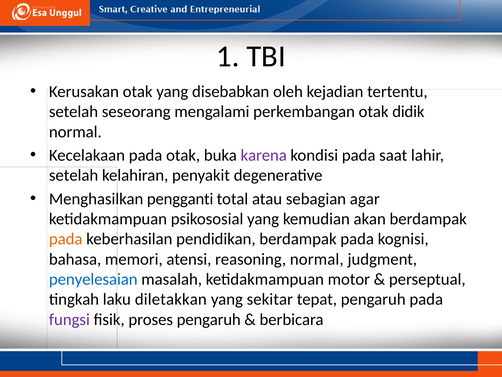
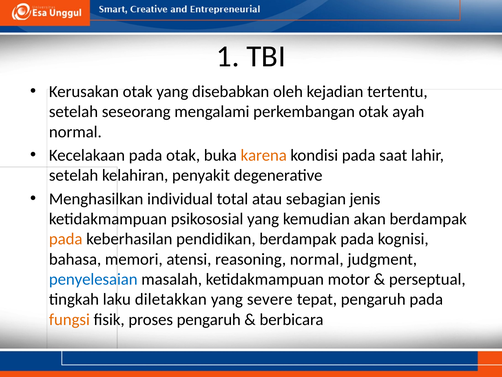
didik: didik -> ayah (408, 112)
karena colour: purple -> orange (264, 155)
pengganti: pengganti -> individual (180, 199)
agar: agar -> jenis (365, 199)
sekitar: sekitar -> severe (270, 299)
fungsi colour: purple -> orange (69, 319)
